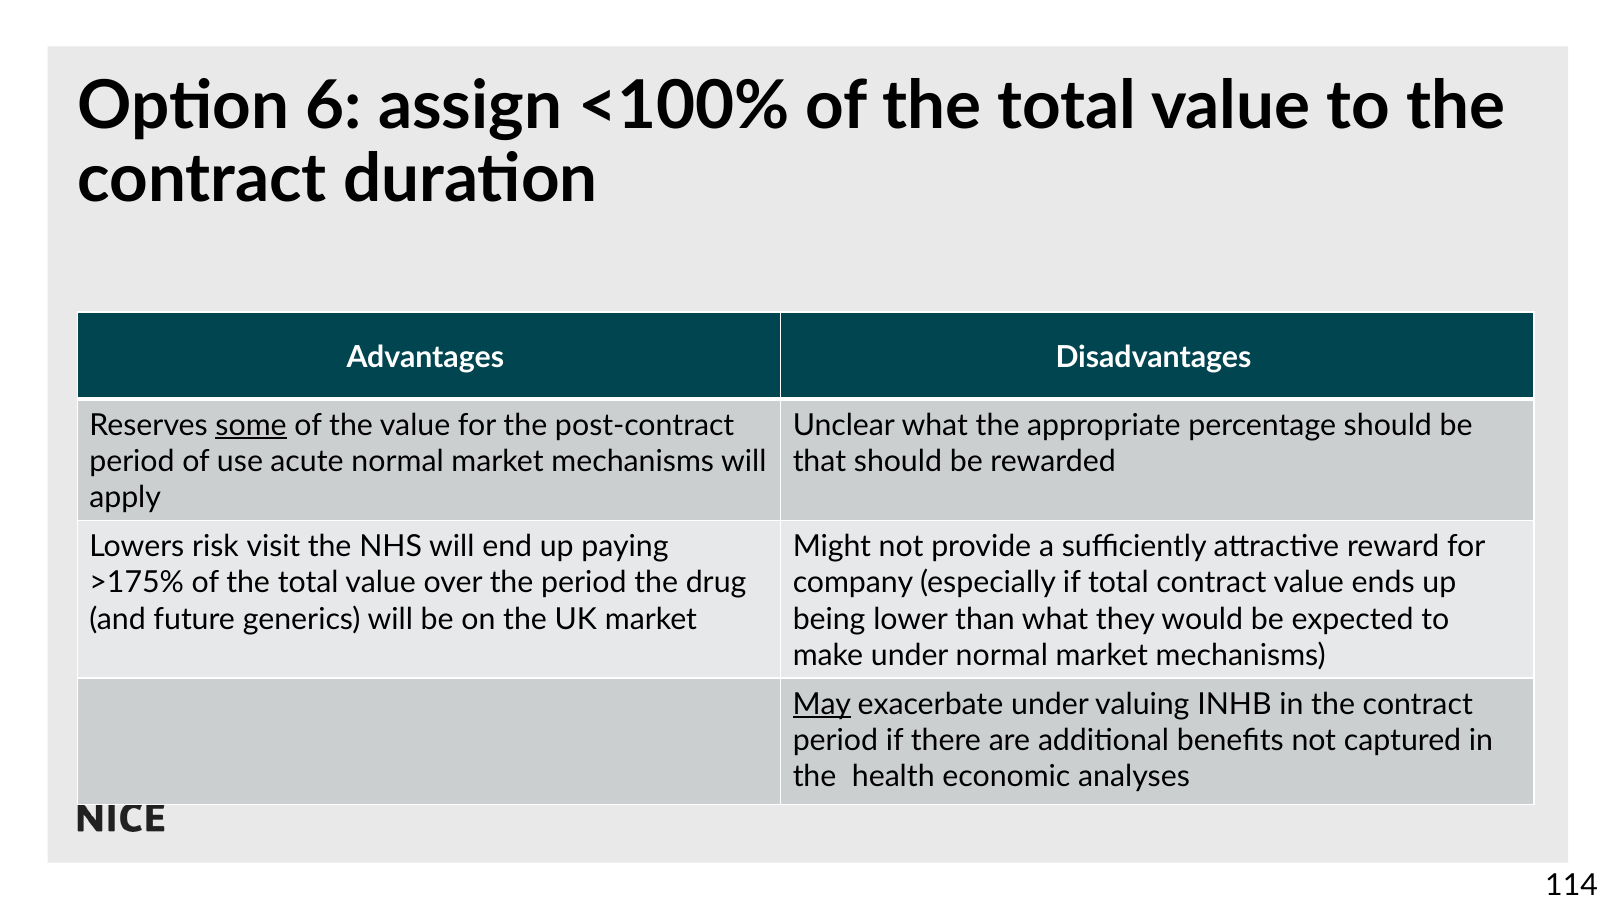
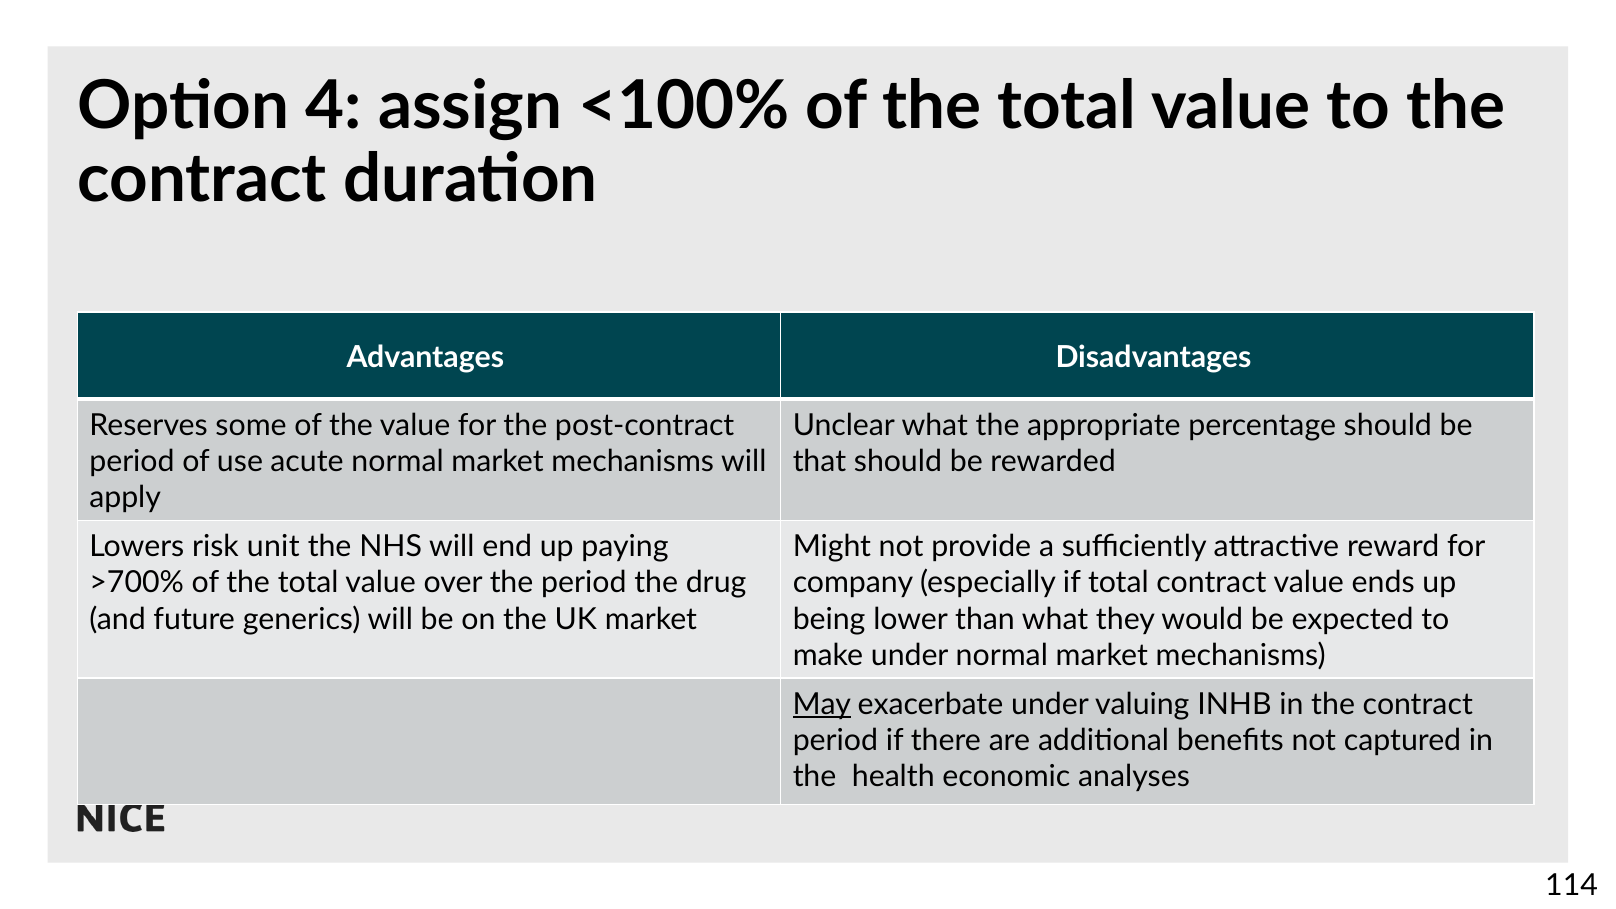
6: 6 -> 4 (334, 107)
some underline: present -> none (251, 425)
visit: visit -> unit (273, 546)
>175%: >175% -> >700% (137, 583)
